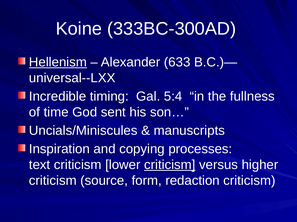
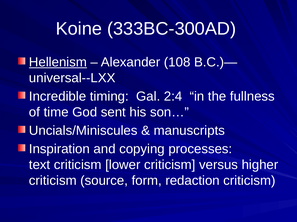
633: 633 -> 108 (177, 62)
5:4: 5:4 -> 2:4 (173, 97)
criticism underline: present -> none (170, 165)
